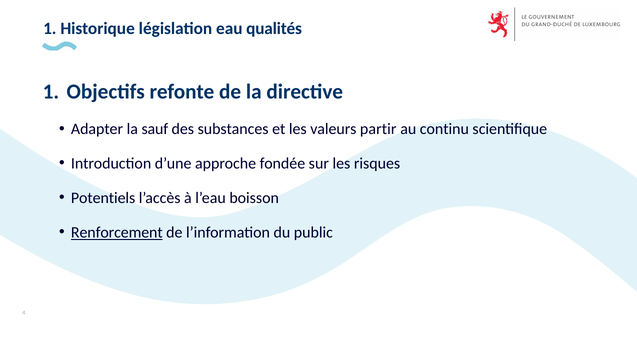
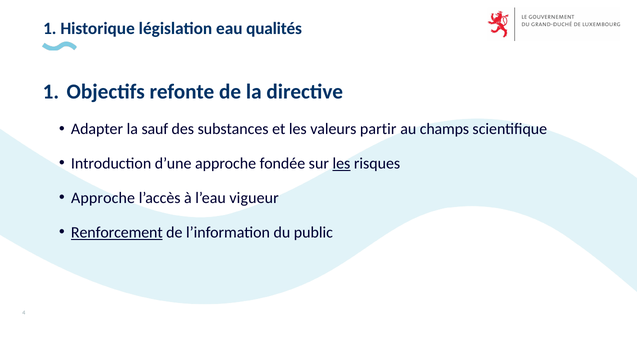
continu: continu -> champs (444, 129)
les underline: none -> present (341, 163)
Potentiels: Potentiels -> Approche (103, 198)
boisson: boisson -> vigueur (254, 198)
